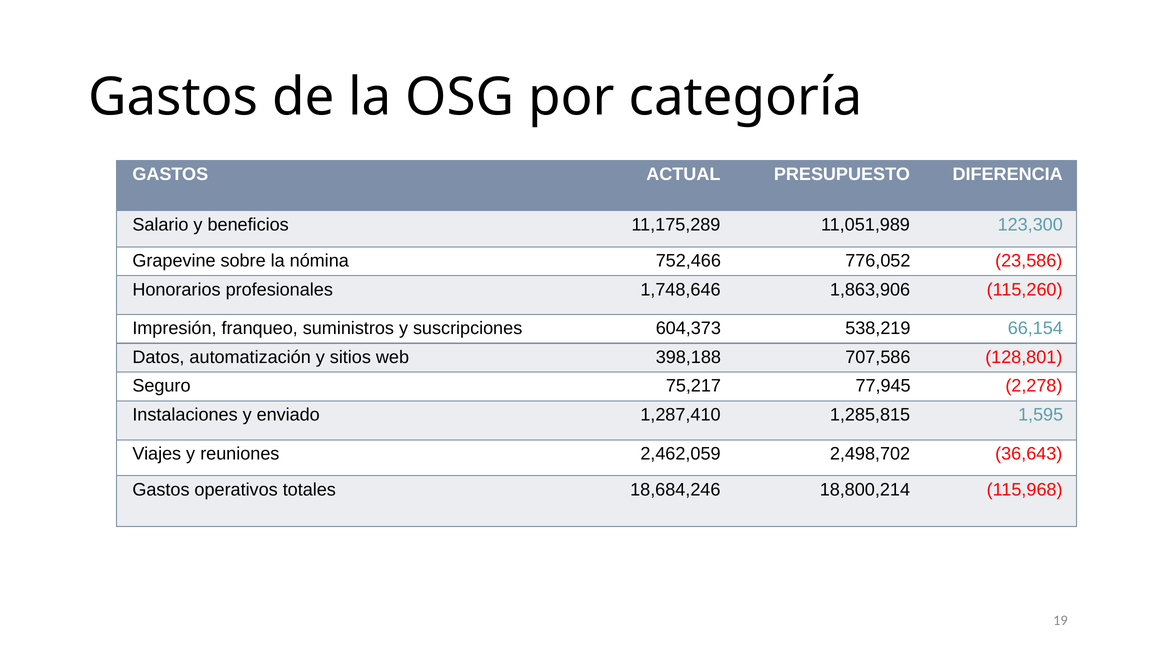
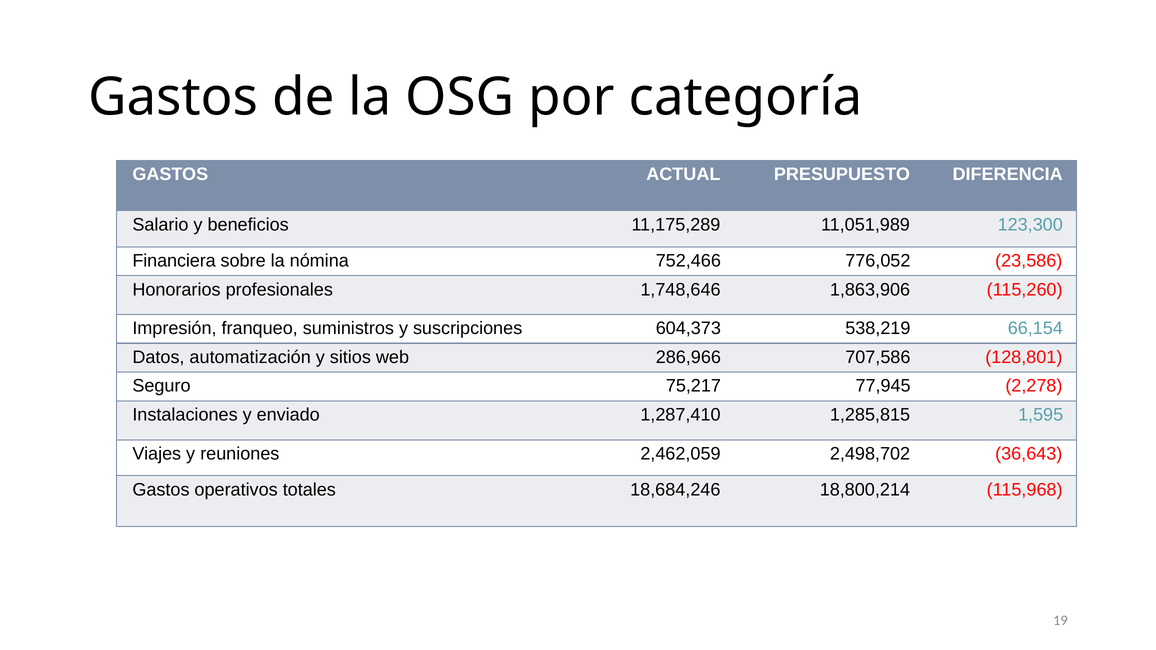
Grapevine: Grapevine -> Financiera (174, 261)
398,188: 398,188 -> 286,966 (688, 357)
